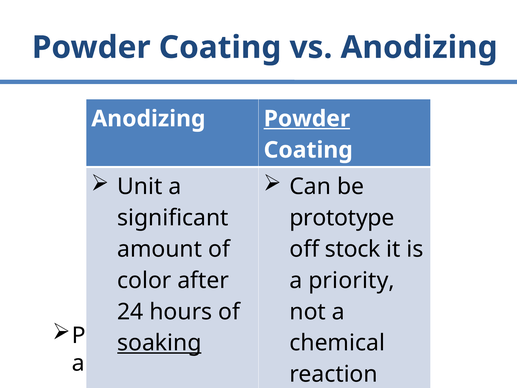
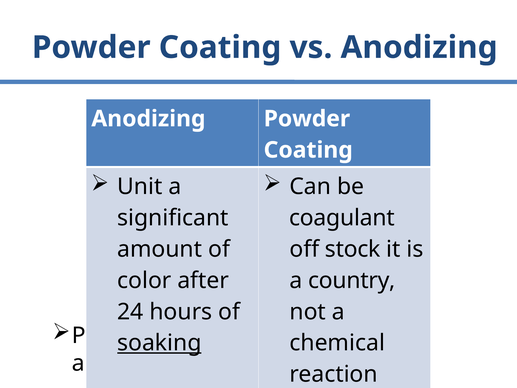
Powder underline: present -> none (307, 119)
prototype: prototype -> coagulant (342, 218)
priority: priority -> country (352, 280)
